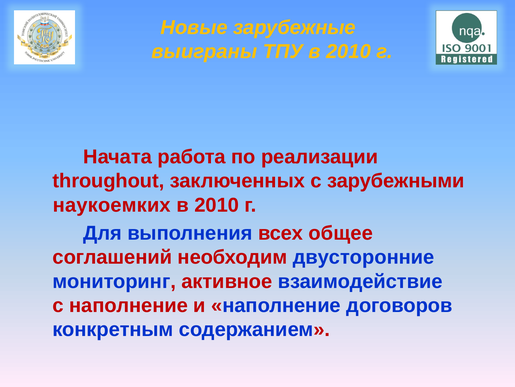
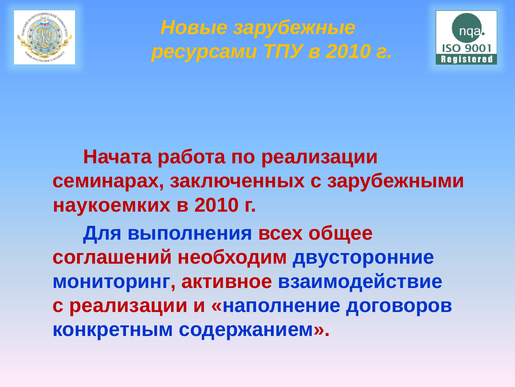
выиграны: выиграны -> ресурсами (205, 51)
throughout: throughout -> семинарах (108, 181)
с наполнение: наполнение -> реализации (128, 305)
